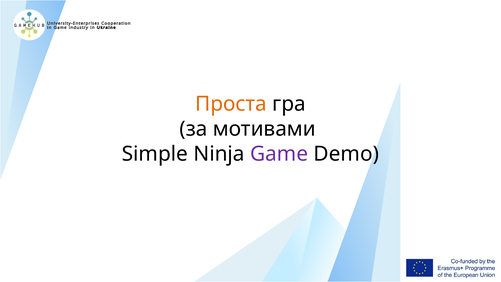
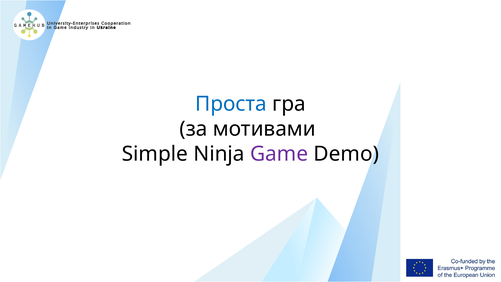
Проста colour: orange -> blue (231, 104)
